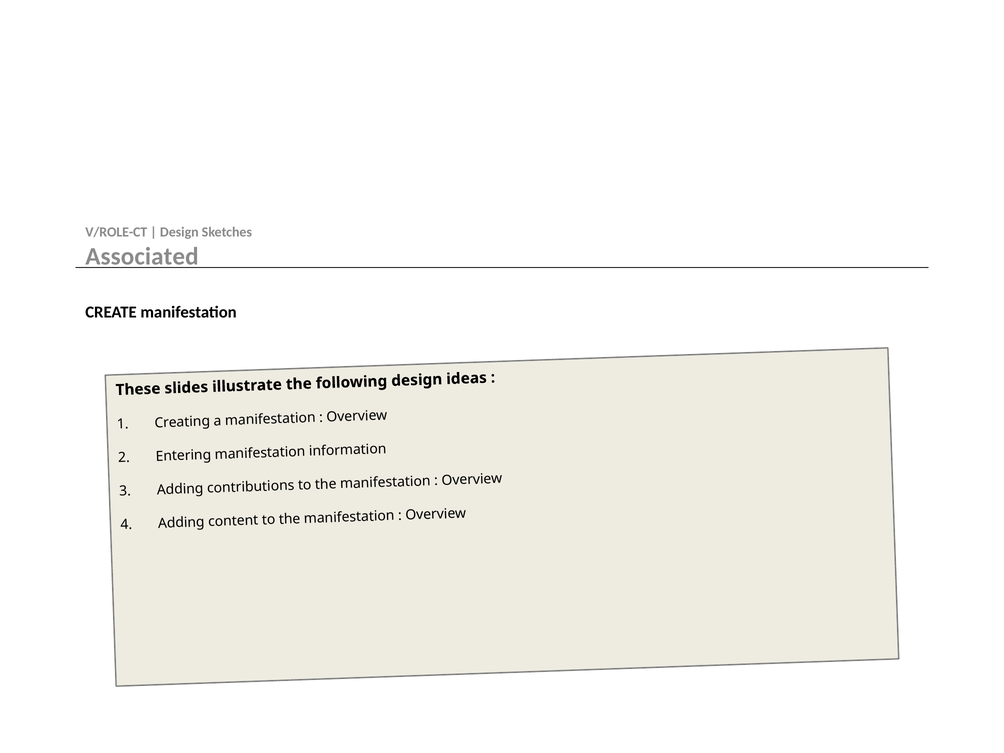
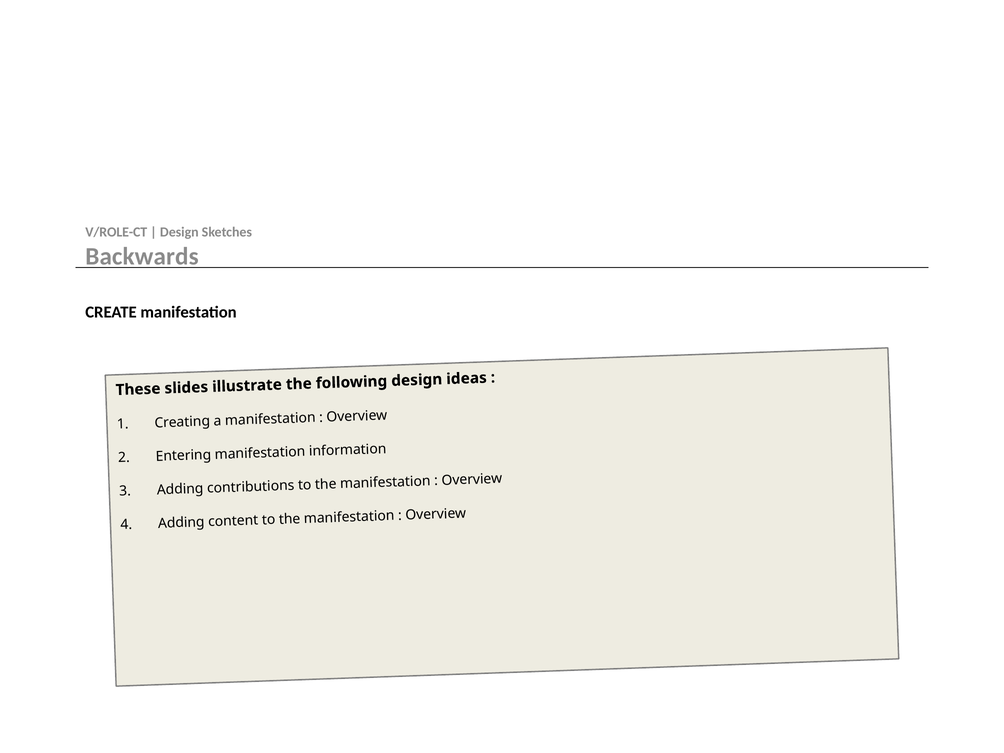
Associated: Associated -> Backwards (142, 256)
